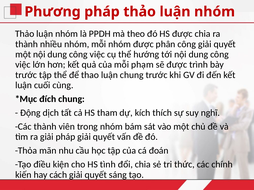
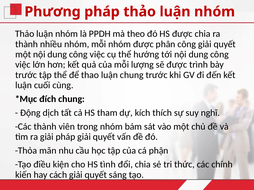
phạm: phạm -> lượng (142, 65)
đoán: đoán -> phận (159, 151)
